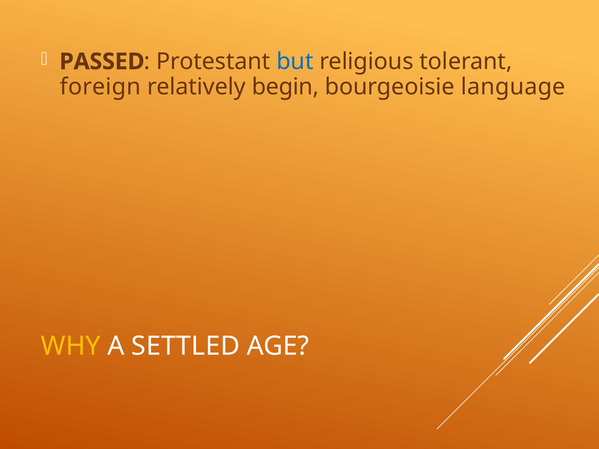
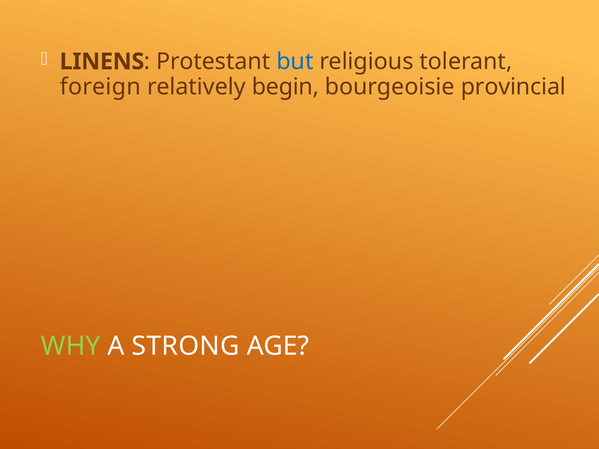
PASSED: PASSED -> LINENS (102, 62)
language: language -> provincial (513, 87)
WHY colour: yellow -> light green (71, 346)
SETTLED: SETTLED -> STRONG (186, 346)
